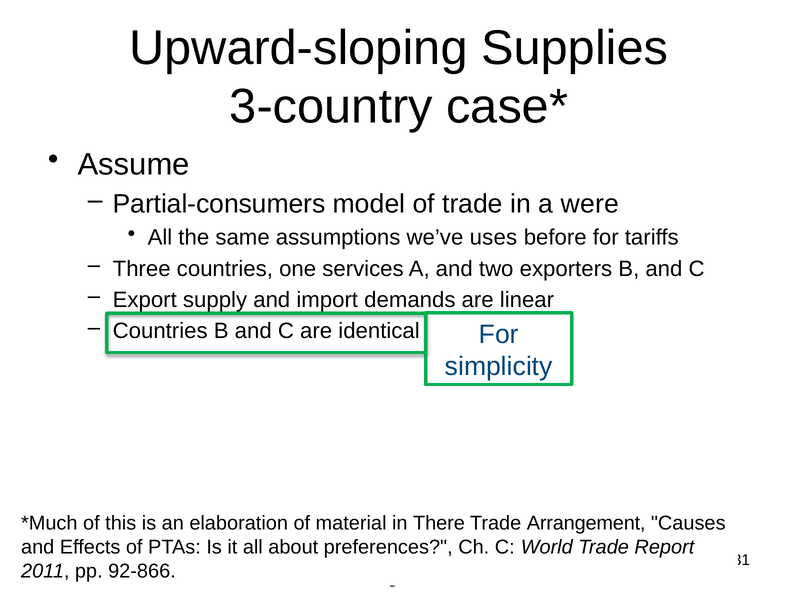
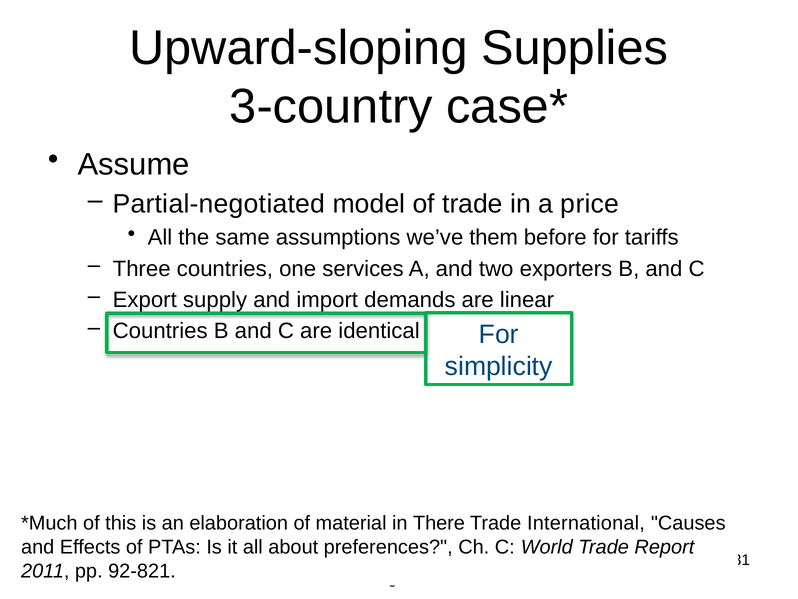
Partial-consumers: Partial-consumers -> Partial-negotiated (219, 204)
were: were -> price (590, 204)
uses: uses -> them (494, 237)
Arrangement: Arrangement -> International (586, 523)
92-866: 92-866 -> 92-821 (142, 571)
